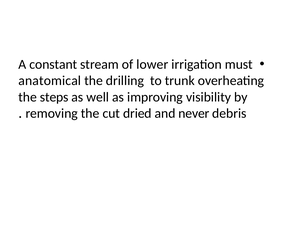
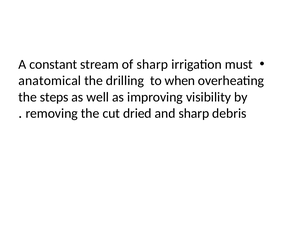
of lower: lower -> sharp (152, 64)
trunk: trunk -> when (180, 81)
and never: never -> sharp (194, 114)
